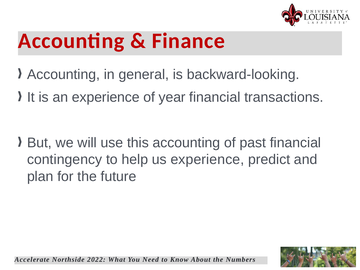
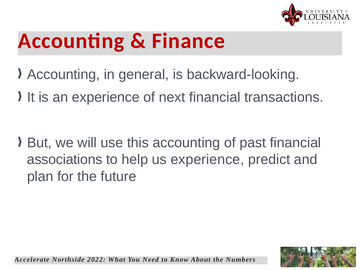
year: year -> next (172, 97)
contingency: contingency -> associations (65, 160)
